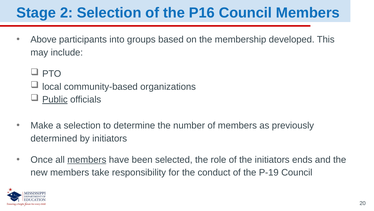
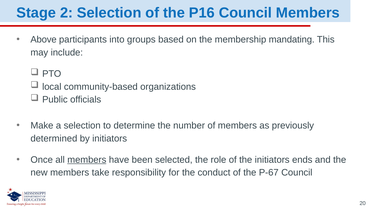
developed: developed -> mandating (292, 39)
Public underline: present -> none (55, 99)
P-19: P-19 -> P-67 (269, 172)
